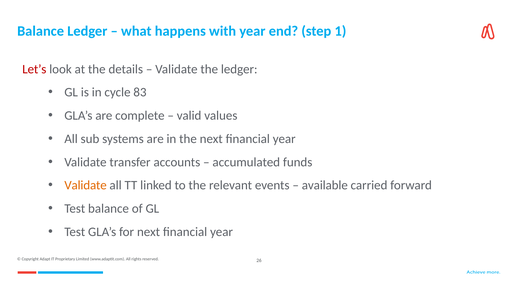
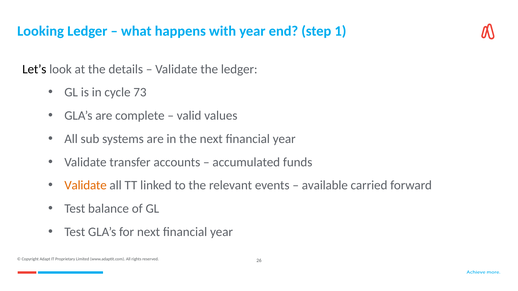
Balance: Balance -> Looking (41, 31)
Let’s colour: red -> black (34, 69)
83: 83 -> 73 (140, 93)
